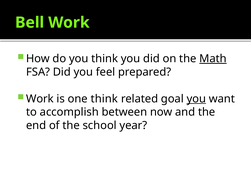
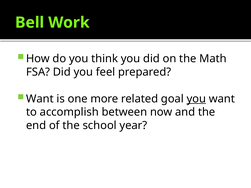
Math underline: present -> none (213, 59)
Work: Work -> Want (40, 99)
one think: think -> more (104, 99)
